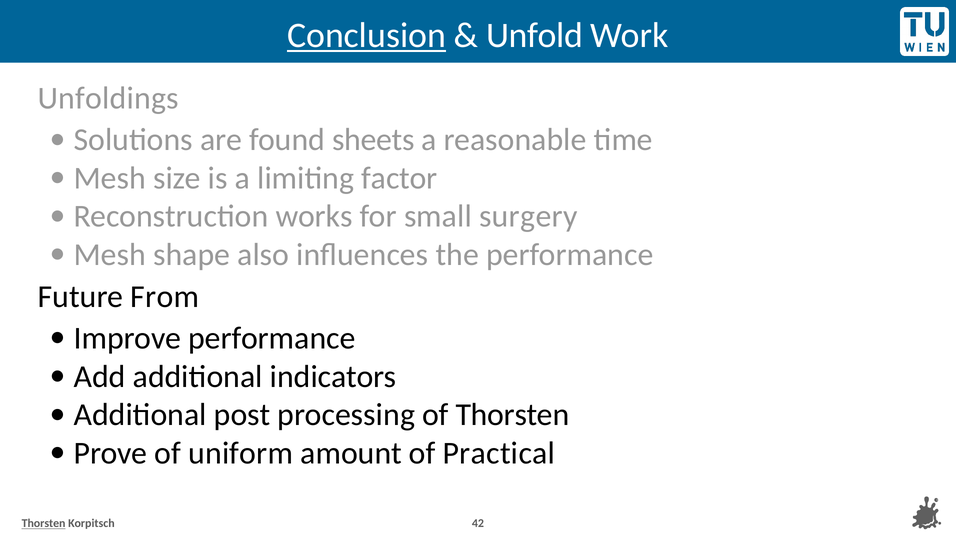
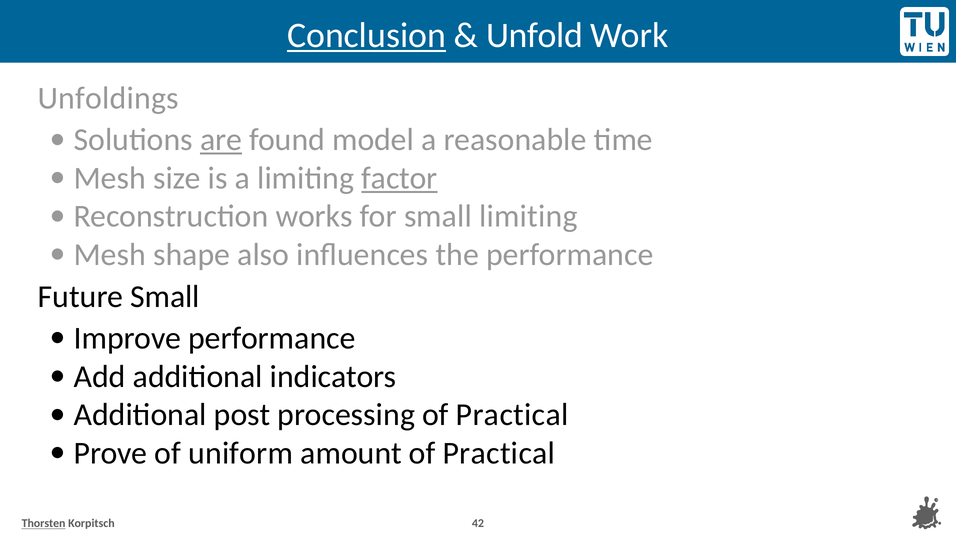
are underline: none -> present (221, 140)
sheets: sheets -> model (373, 140)
factor underline: none -> present (399, 178)
small surgery: surgery -> limiting (528, 216)
Future From: From -> Small (165, 296)
processing of Thorsten: Thorsten -> Practical (512, 415)
